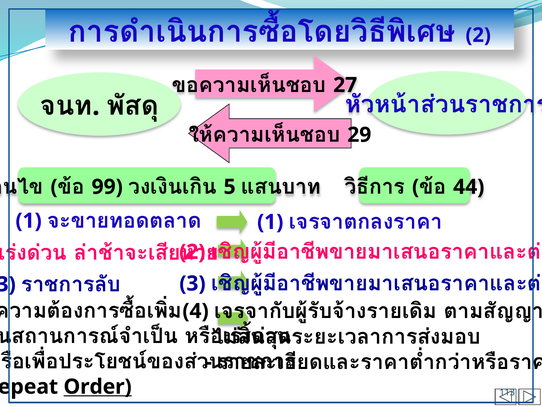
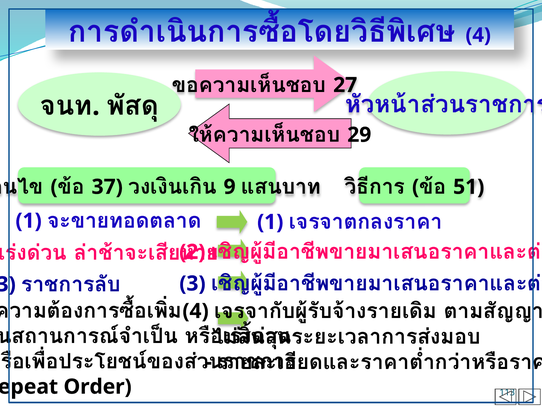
2: 2 -> 4 (478, 35)
99: 99 -> 37 (107, 187)
5: 5 -> 9 (230, 187)
44: 44 -> 51 (469, 187)
Order underline: present -> none (98, 386)
